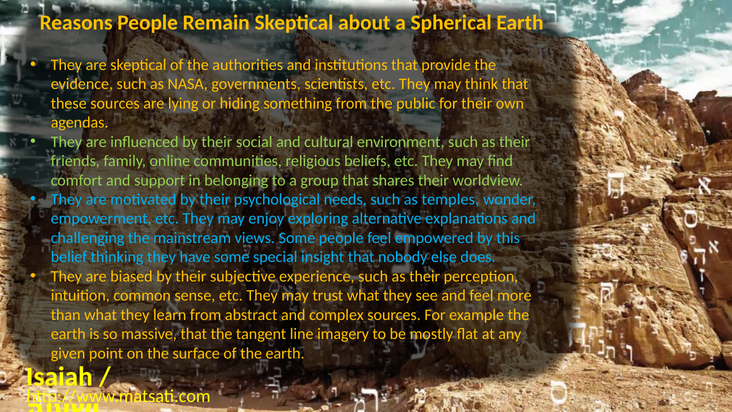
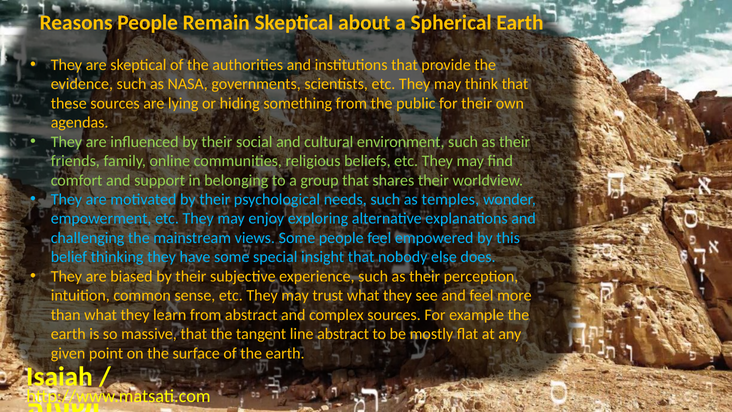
line imagery: imagery -> abstract (343, 334)
